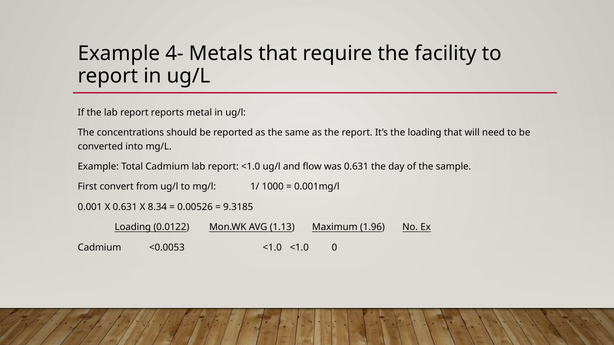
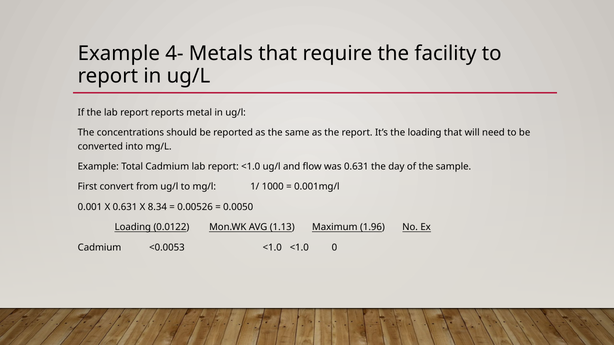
9.3185: 9.3185 -> 0.0050 (238, 207)
